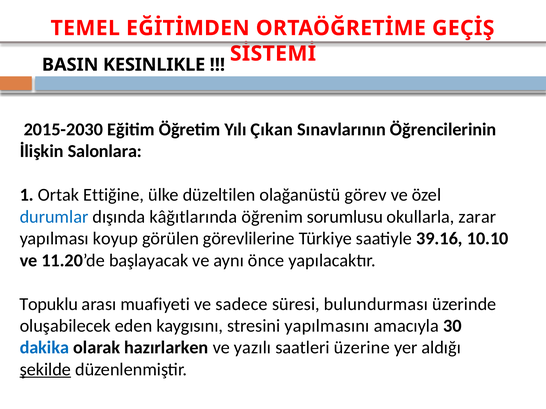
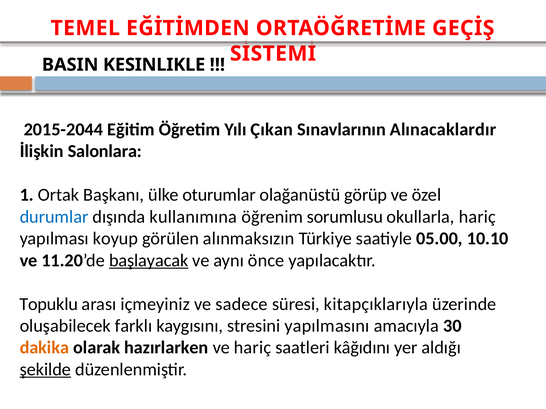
2015-2030: 2015-2030 -> 2015-2044 (63, 130)
Öğrencilerinin: Öğrencilerinin -> Alınacaklardır (443, 130)
Ettiğine: Ettiğine -> Başkanı (114, 195)
düzeltilen: düzeltilen -> oturumlar (219, 195)
görev: görev -> görüp (366, 195)
kâğıtlarında: kâğıtlarında -> kullanımına (193, 217)
okullarla zarar: zarar -> hariç (477, 217)
görevlilerine: görevlilerine -> alınmaksızın (249, 239)
39.16: 39.16 -> 05.00 (439, 239)
başlayacak underline: none -> present (149, 261)
muafiyeti: muafiyeti -> içmeyiniz (155, 304)
bulundurması: bulundurması -> kitapçıklarıyla (376, 304)
eden: eden -> farklı (134, 326)
dakika colour: blue -> orange (44, 348)
ve yazılı: yazılı -> hariç (252, 348)
üzerine: üzerine -> kâğıdını (362, 348)
